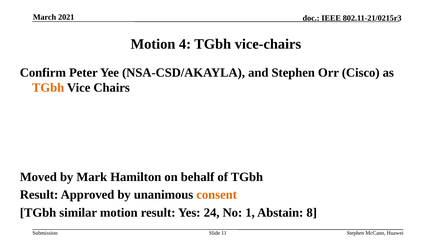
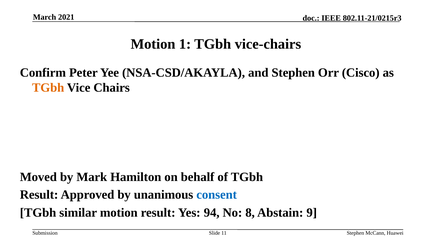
4: 4 -> 1 (185, 44)
consent colour: orange -> blue (217, 195)
24: 24 -> 94 (212, 213)
1: 1 -> 8 (250, 213)
8: 8 -> 9 (312, 213)
